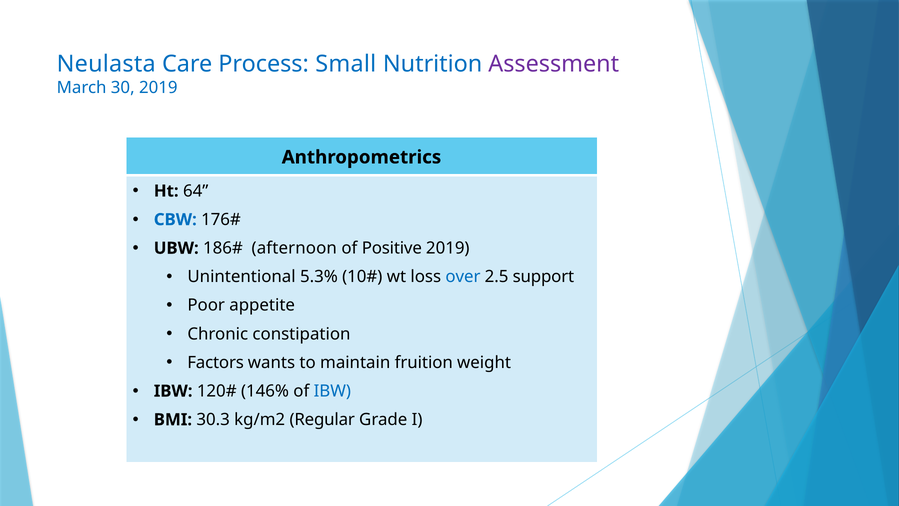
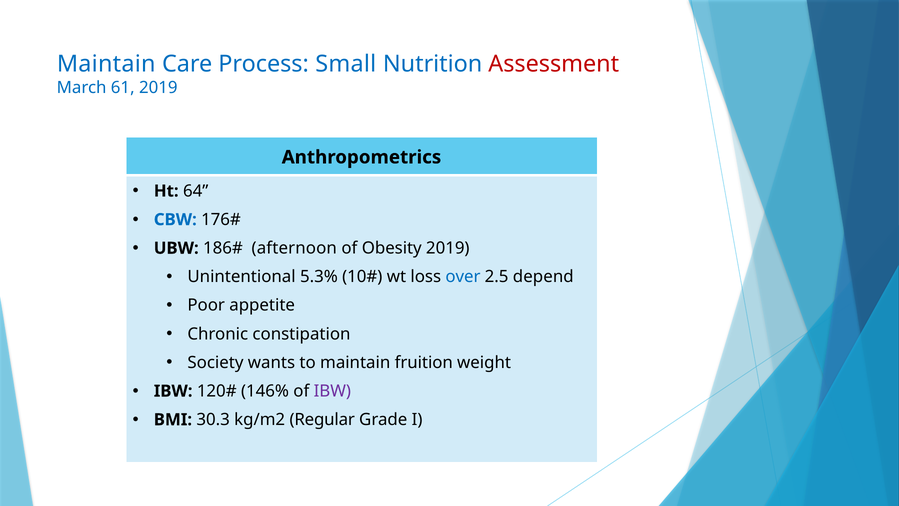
Neulasta: Neulasta -> Maintain (106, 64)
Assessment colour: purple -> red (554, 64)
30: 30 -> 61 (123, 88)
Positive: Positive -> Obesity (392, 248)
support: support -> depend (543, 277)
Factors: Factors -> Society (215, 362)
IBW colour: blue -> purple (332, 391)
